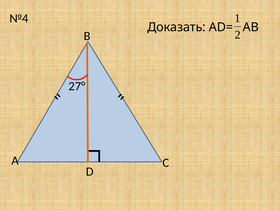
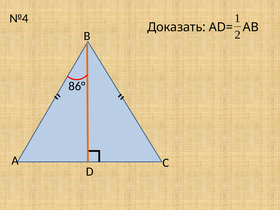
27°: 27° -> 86° (77, 86)
